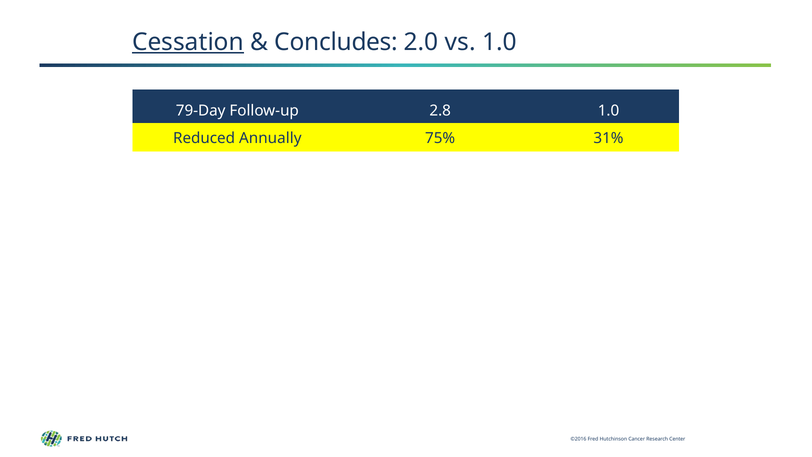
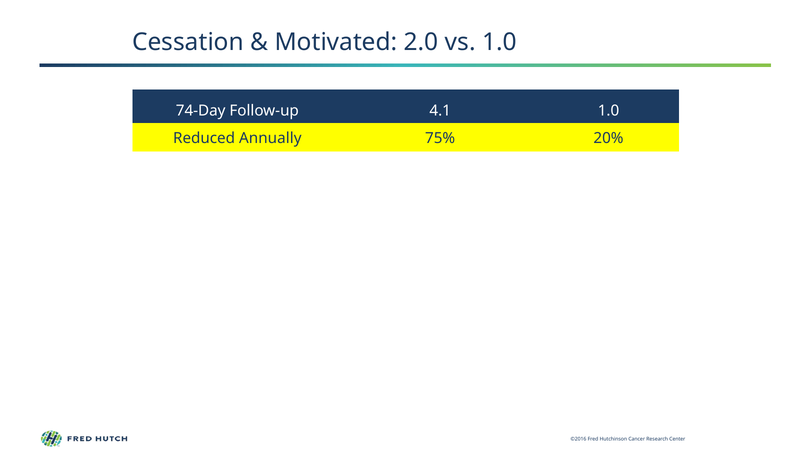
Cessation underline: present -> none (188, 42)
Concludes: Concludes -> Motivated (336, 42)
79-Day: 79-Day -> 74-Day (201, 111)
2.8: 2.8 -> 4.1 (440, 111)
31%: 31% -> 20% (608, 138)
